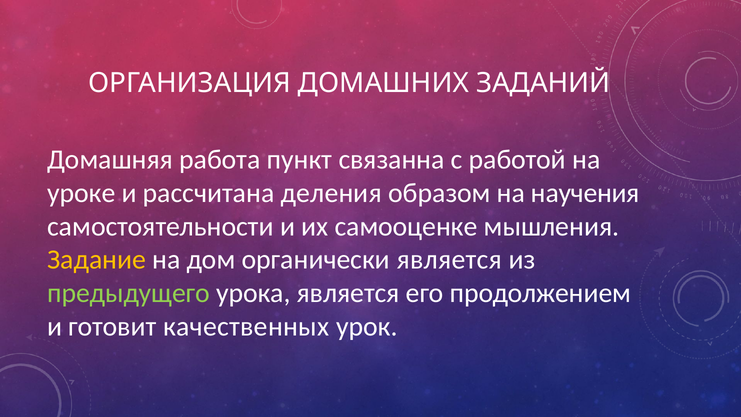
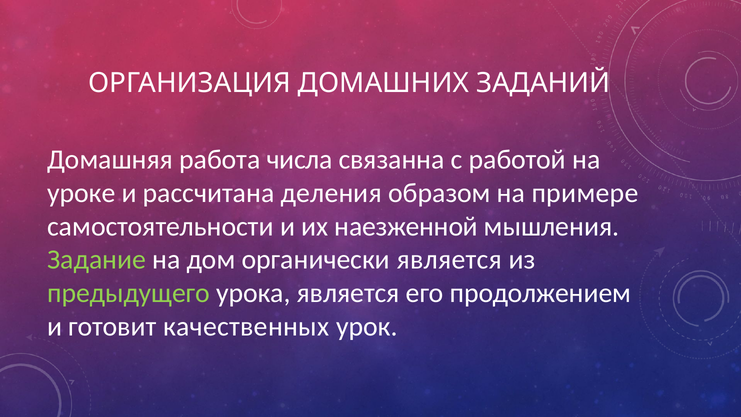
пункт: пункт -> числа (300, 160)
научения: научения -> примере (585, 193)
самооценке: самооценке -> наезженной (406, 226)
Задание colour: yellow -> light green (97, 260)
